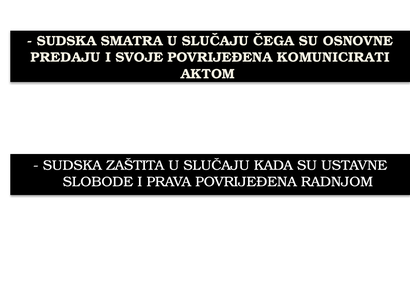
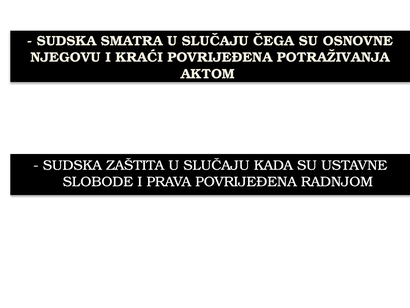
PREDAJU: PREDAJU -> NJEGOVU (66, 57)
SVOJE: SVOJE -> KRAĆI (139, 57)
KOMUNICIRATI: KOMUNICIRATI -> POTRAŽIVANJA (333, 57)
